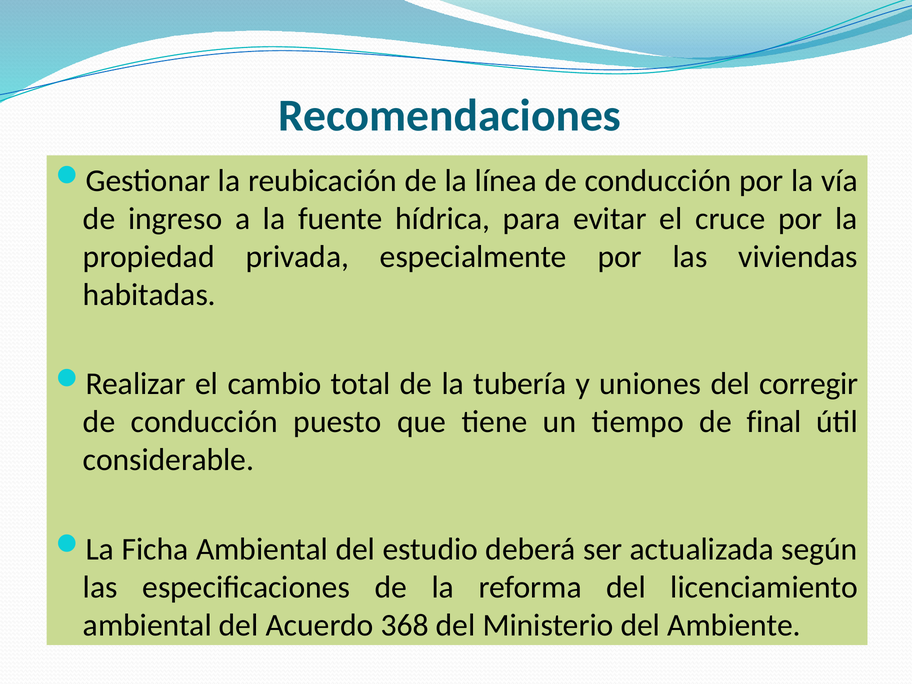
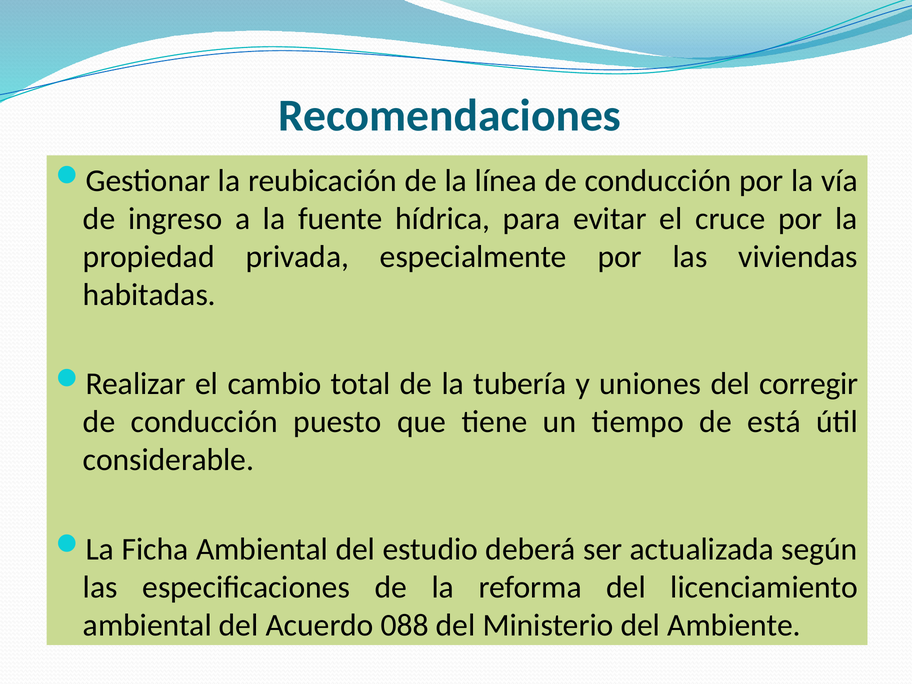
final: final -> está (774, 422)
368: 368 -> 088 (405, 625)
